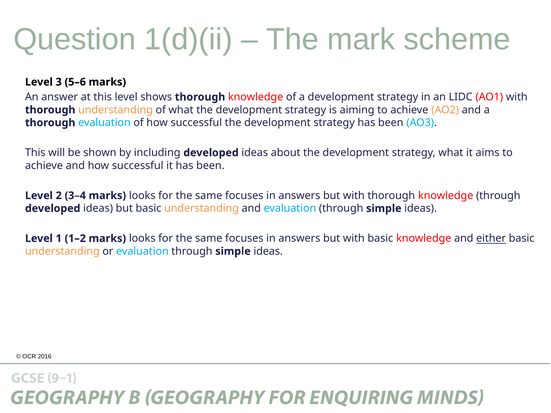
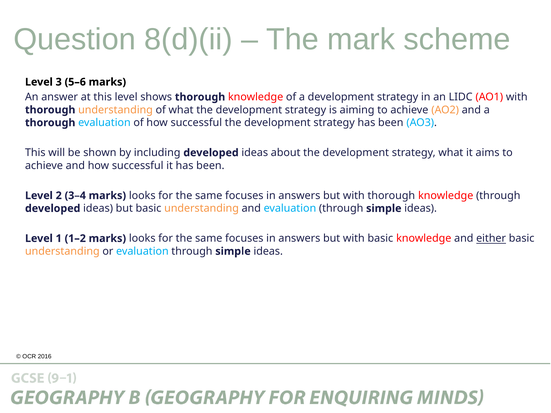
1(d)(ii: 1(d)(ii -> 8(d)(ii (188, 39)
